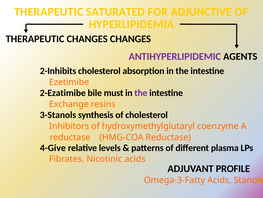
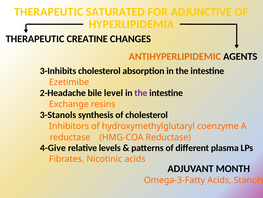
THERAPEUTIC CHANGES: CHANGES -> CREATINE (87, 39)
ANTIHYPERLIPIDEMIC colour: purple -> orange (175, 56)
2-Inhibits: 2-Inhibits -> 3-Inhibits (58, 71)
2-Ezatimibe: 2-Ezatimibe -> 2-Headache (63, 93)
must: must -> level (113, 93)
PROFILE: PROFILE -> MONTH (233, 168)
